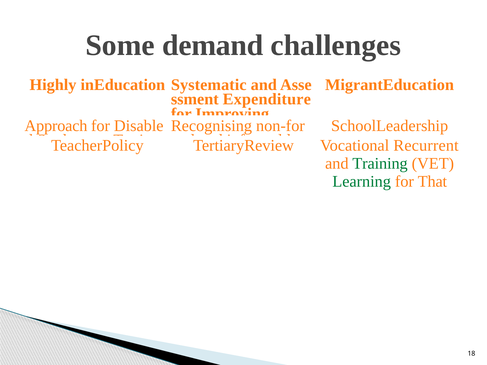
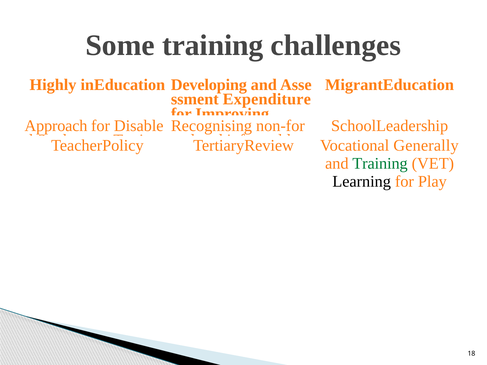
Some demand: demand -> training (213, 45)
Systematic: Systematic -> Developing (209, 85)
Recurrent: Recurrent -> Generally (426, 146)
Learning colour: green -> black (362, 181)
That: That -> Play (432, 181)
